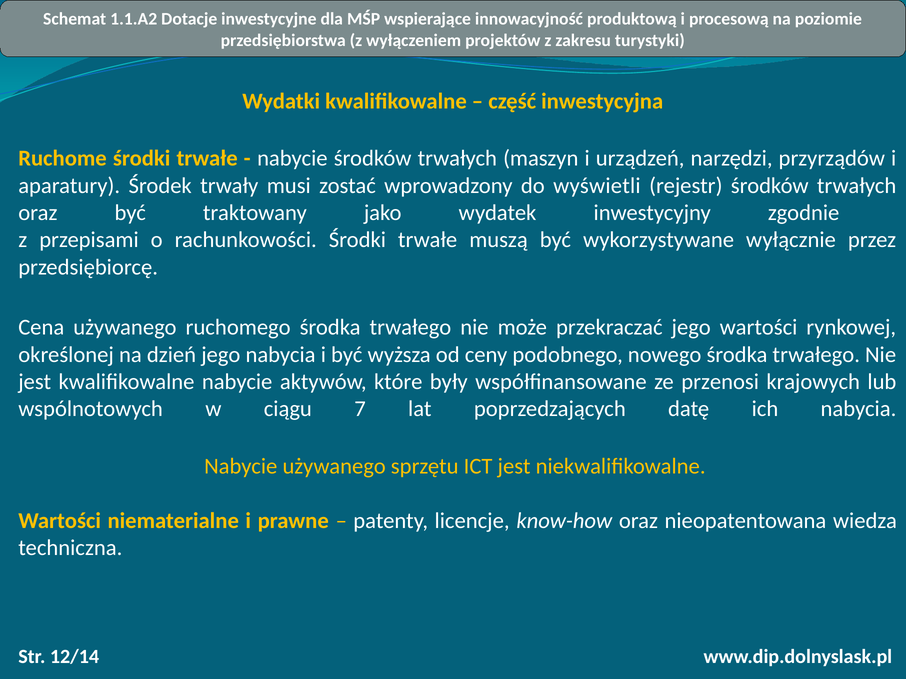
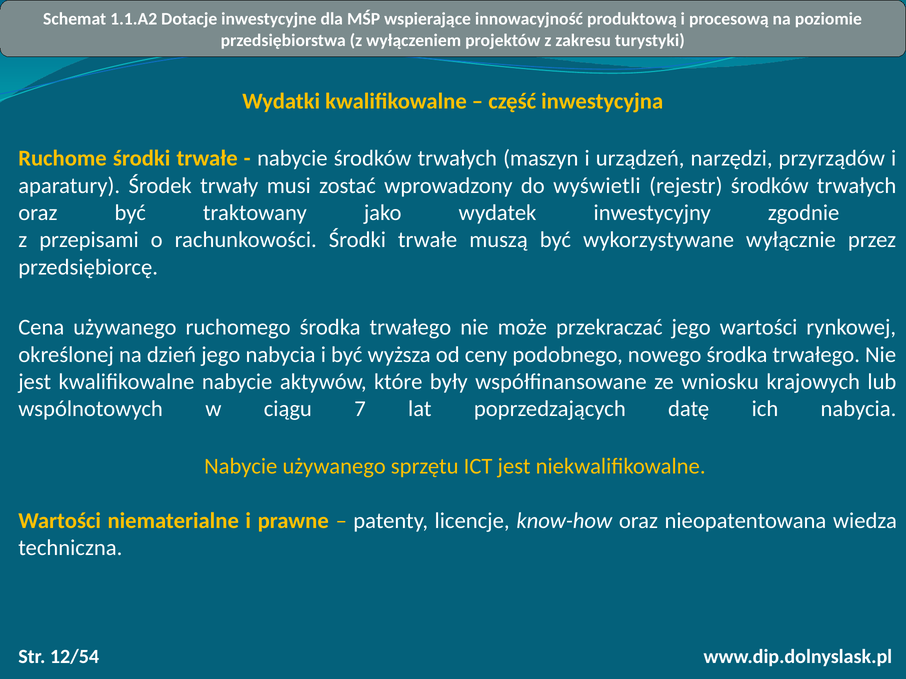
przenosi: przenosi -> wniosku (720, 382)
12/14: 12/14 -> 12/54 (75, 657)
